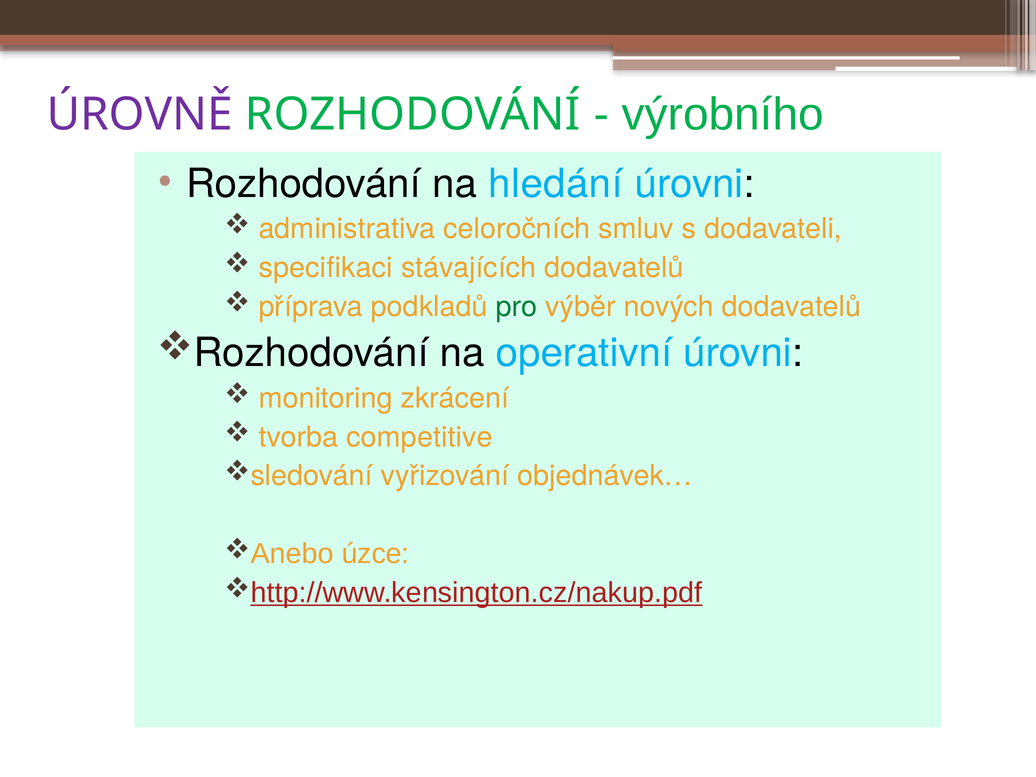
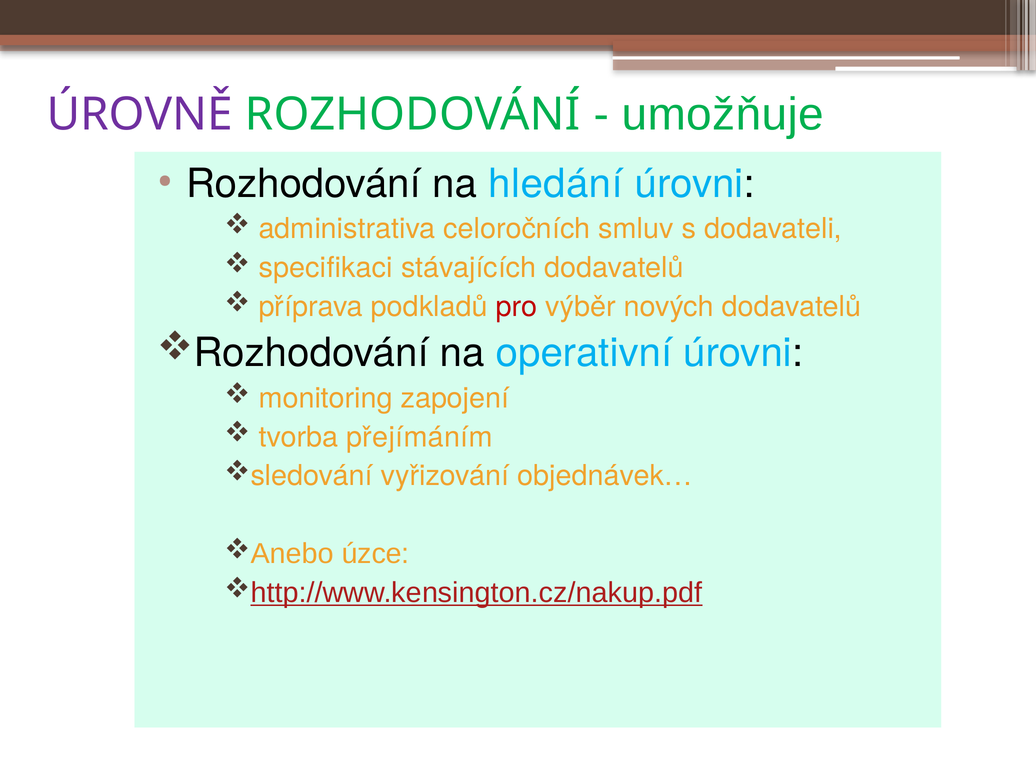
výrobního: výrobního -> umožňuje (723, 114)
pro colour: green -> red (517, 307)
zkrácení: zkrácení -> zapojení (455, 398)
competitive: competitive -> přejímáním (419, 437)
